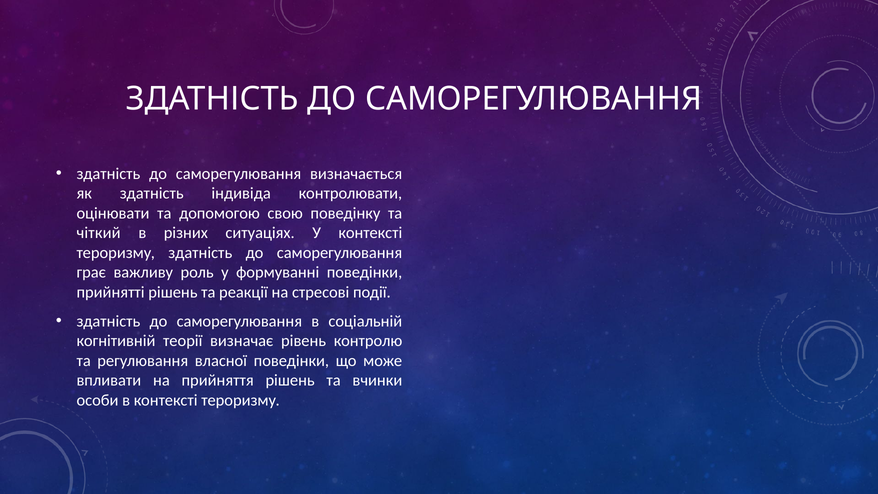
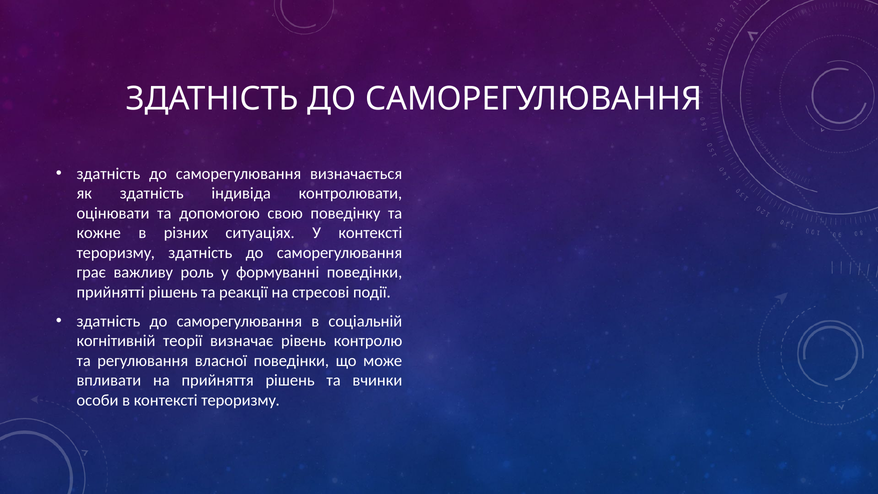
чіткий: чіткий -> кожне (99, 233)
